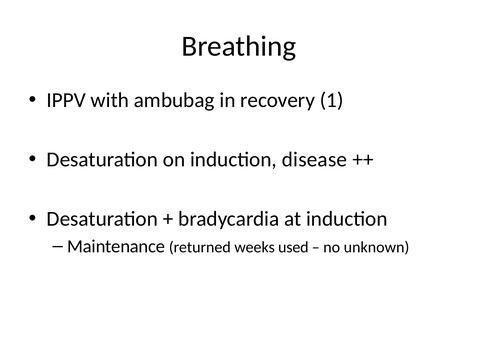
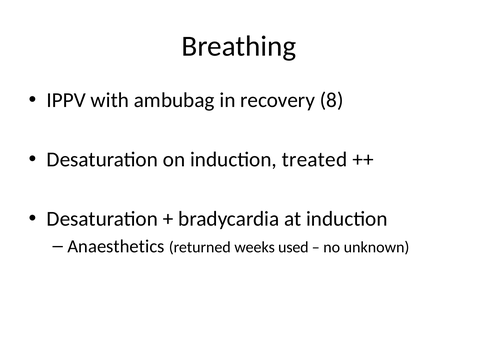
1: 1 -> 8 (332, 100)
disease: disease -> treated (314, 160)
Maintenance: Maintenance -> Anaesthetics (116, 247)
